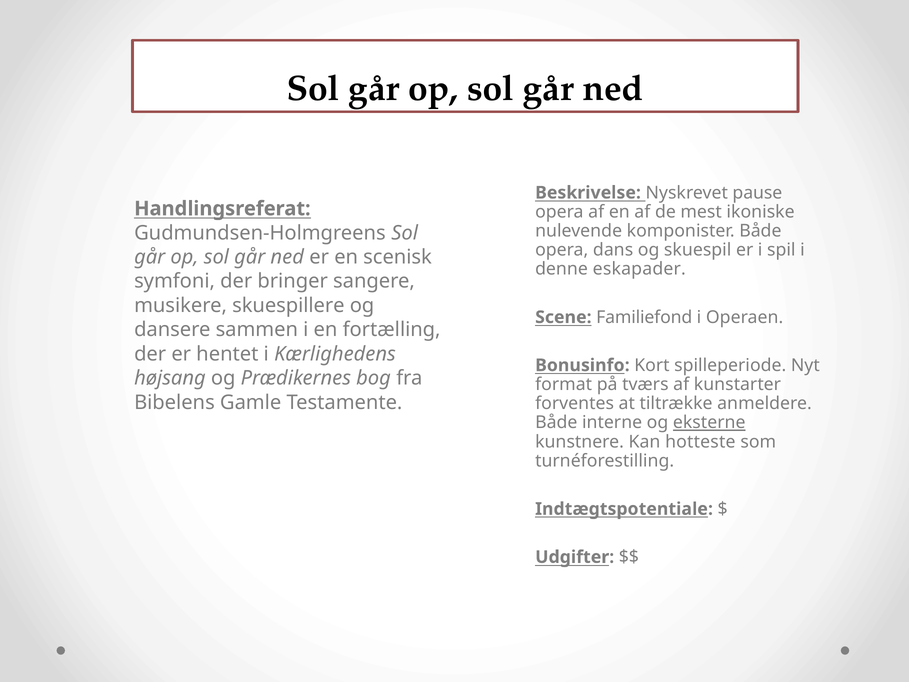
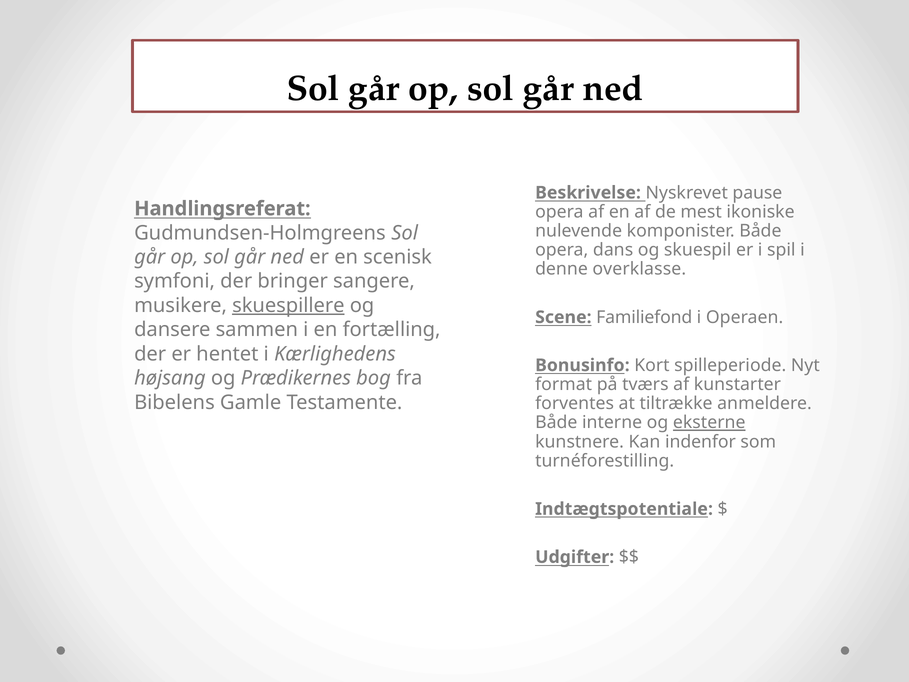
eskapader: eskapader -> overklasse (639, 269)
skuespillere underline: none -> present (288, 305)
hotteste: hotteste -> indenfor (700, 442)
